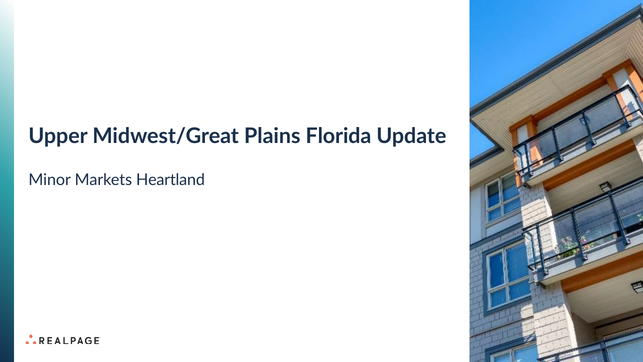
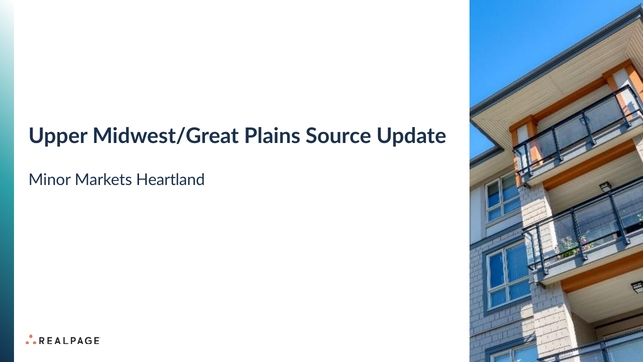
Florida: Florida -> Source (338, 136)
